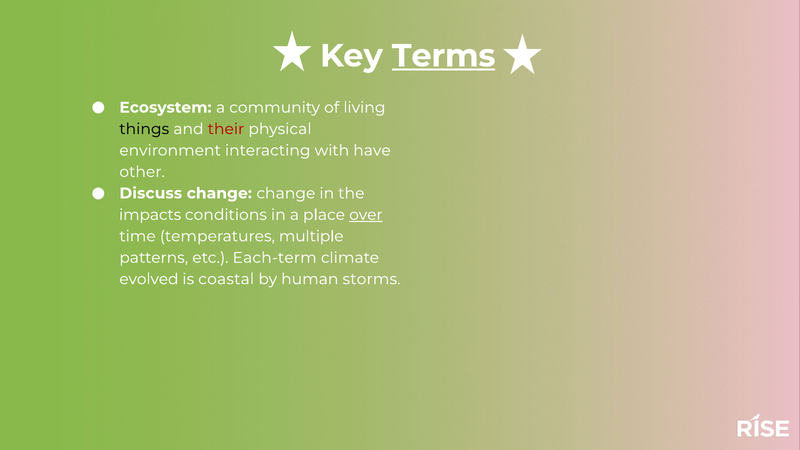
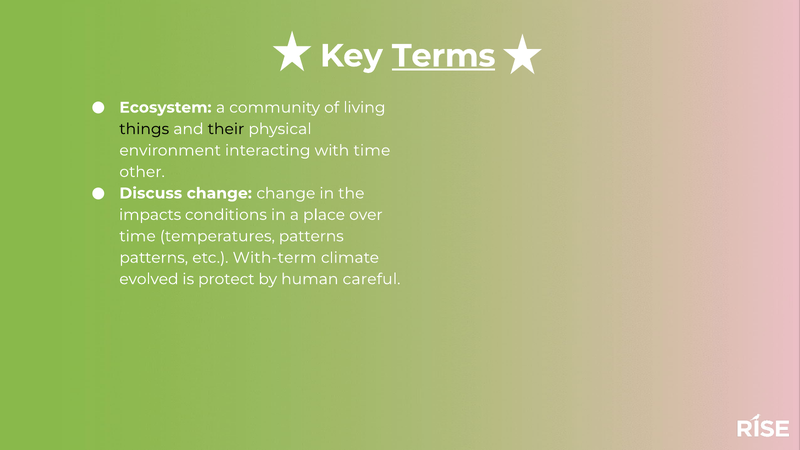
their colour: red -> black (226, 129)
with have: have -> time (372, 150)
over underline: present -> none (366, 215)
temperatures multiple: multiple -> patterns (311, 236)
Each-term: Each-term -> With-term (275, 258)
coastal: coastal -> protect (226, 279)
storms: storms -> careful (371, 279)
